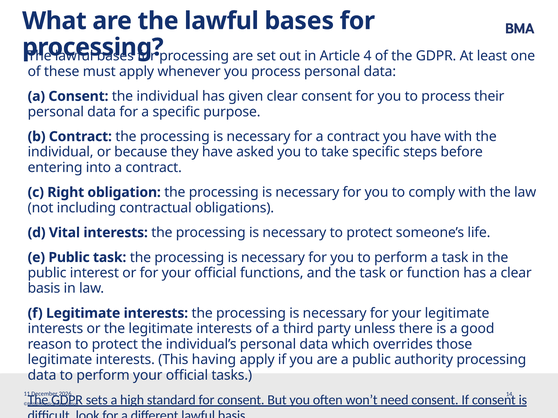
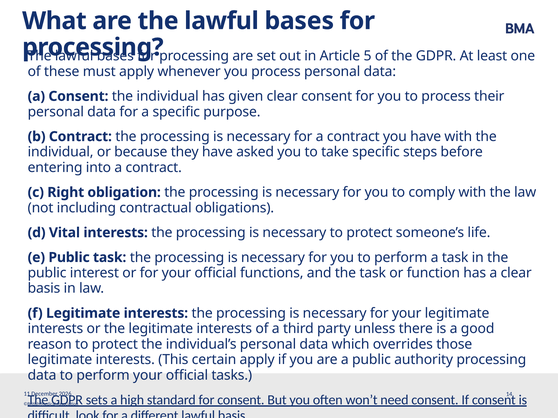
4: 4 -> 5 (368, 56)
having: having -> certain (214, 360)
